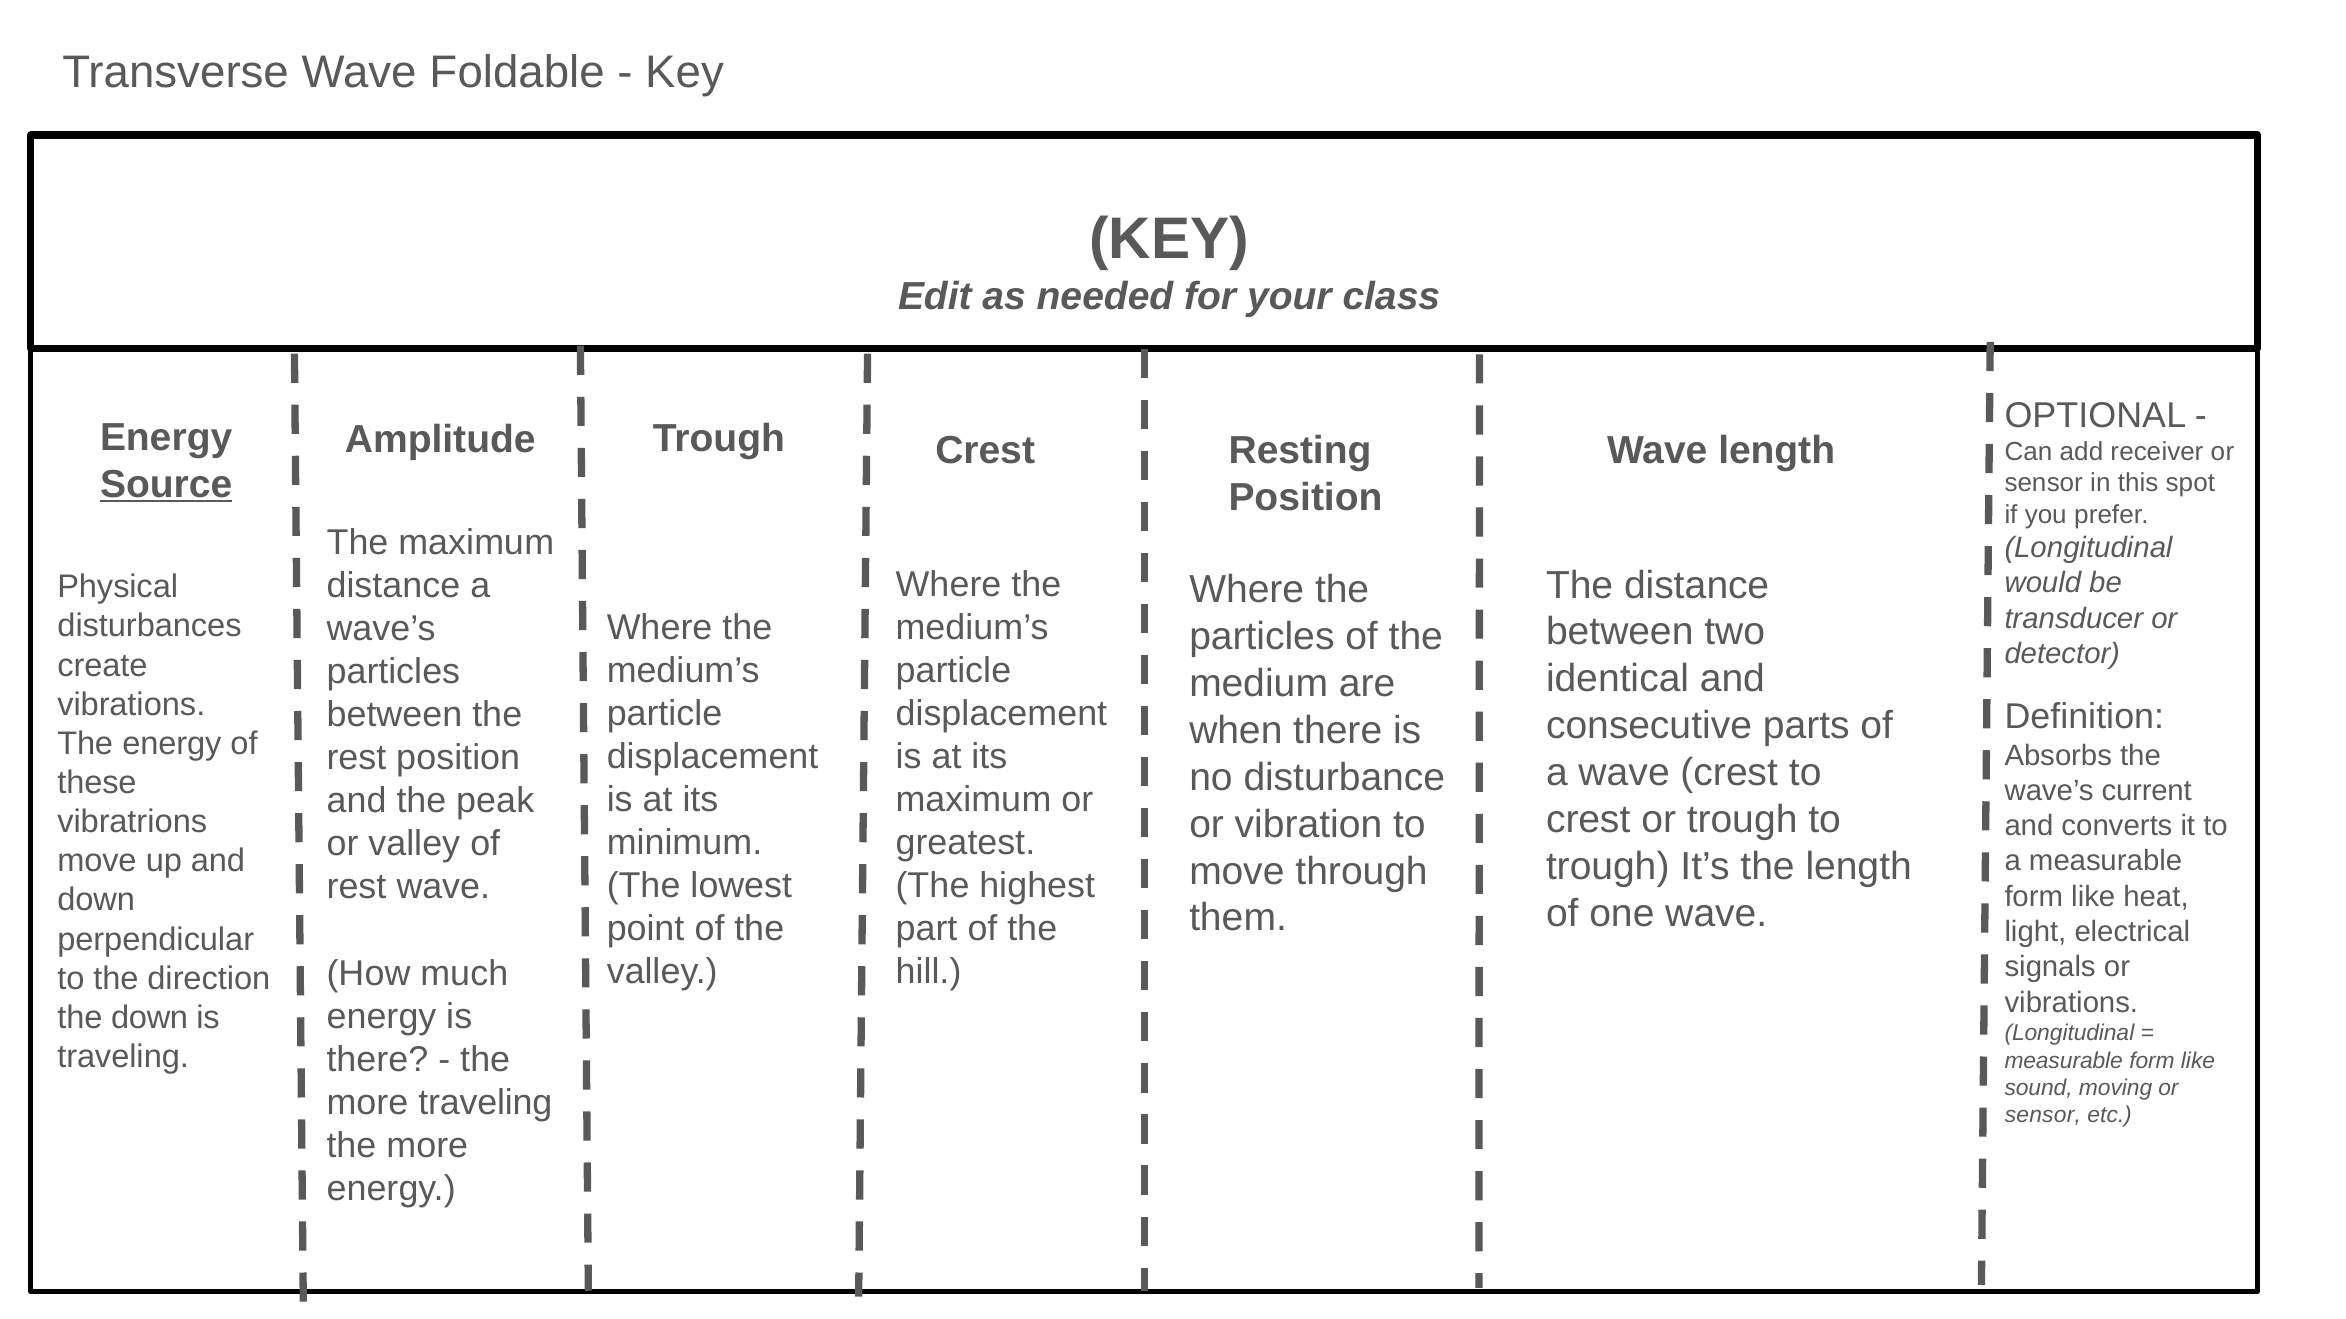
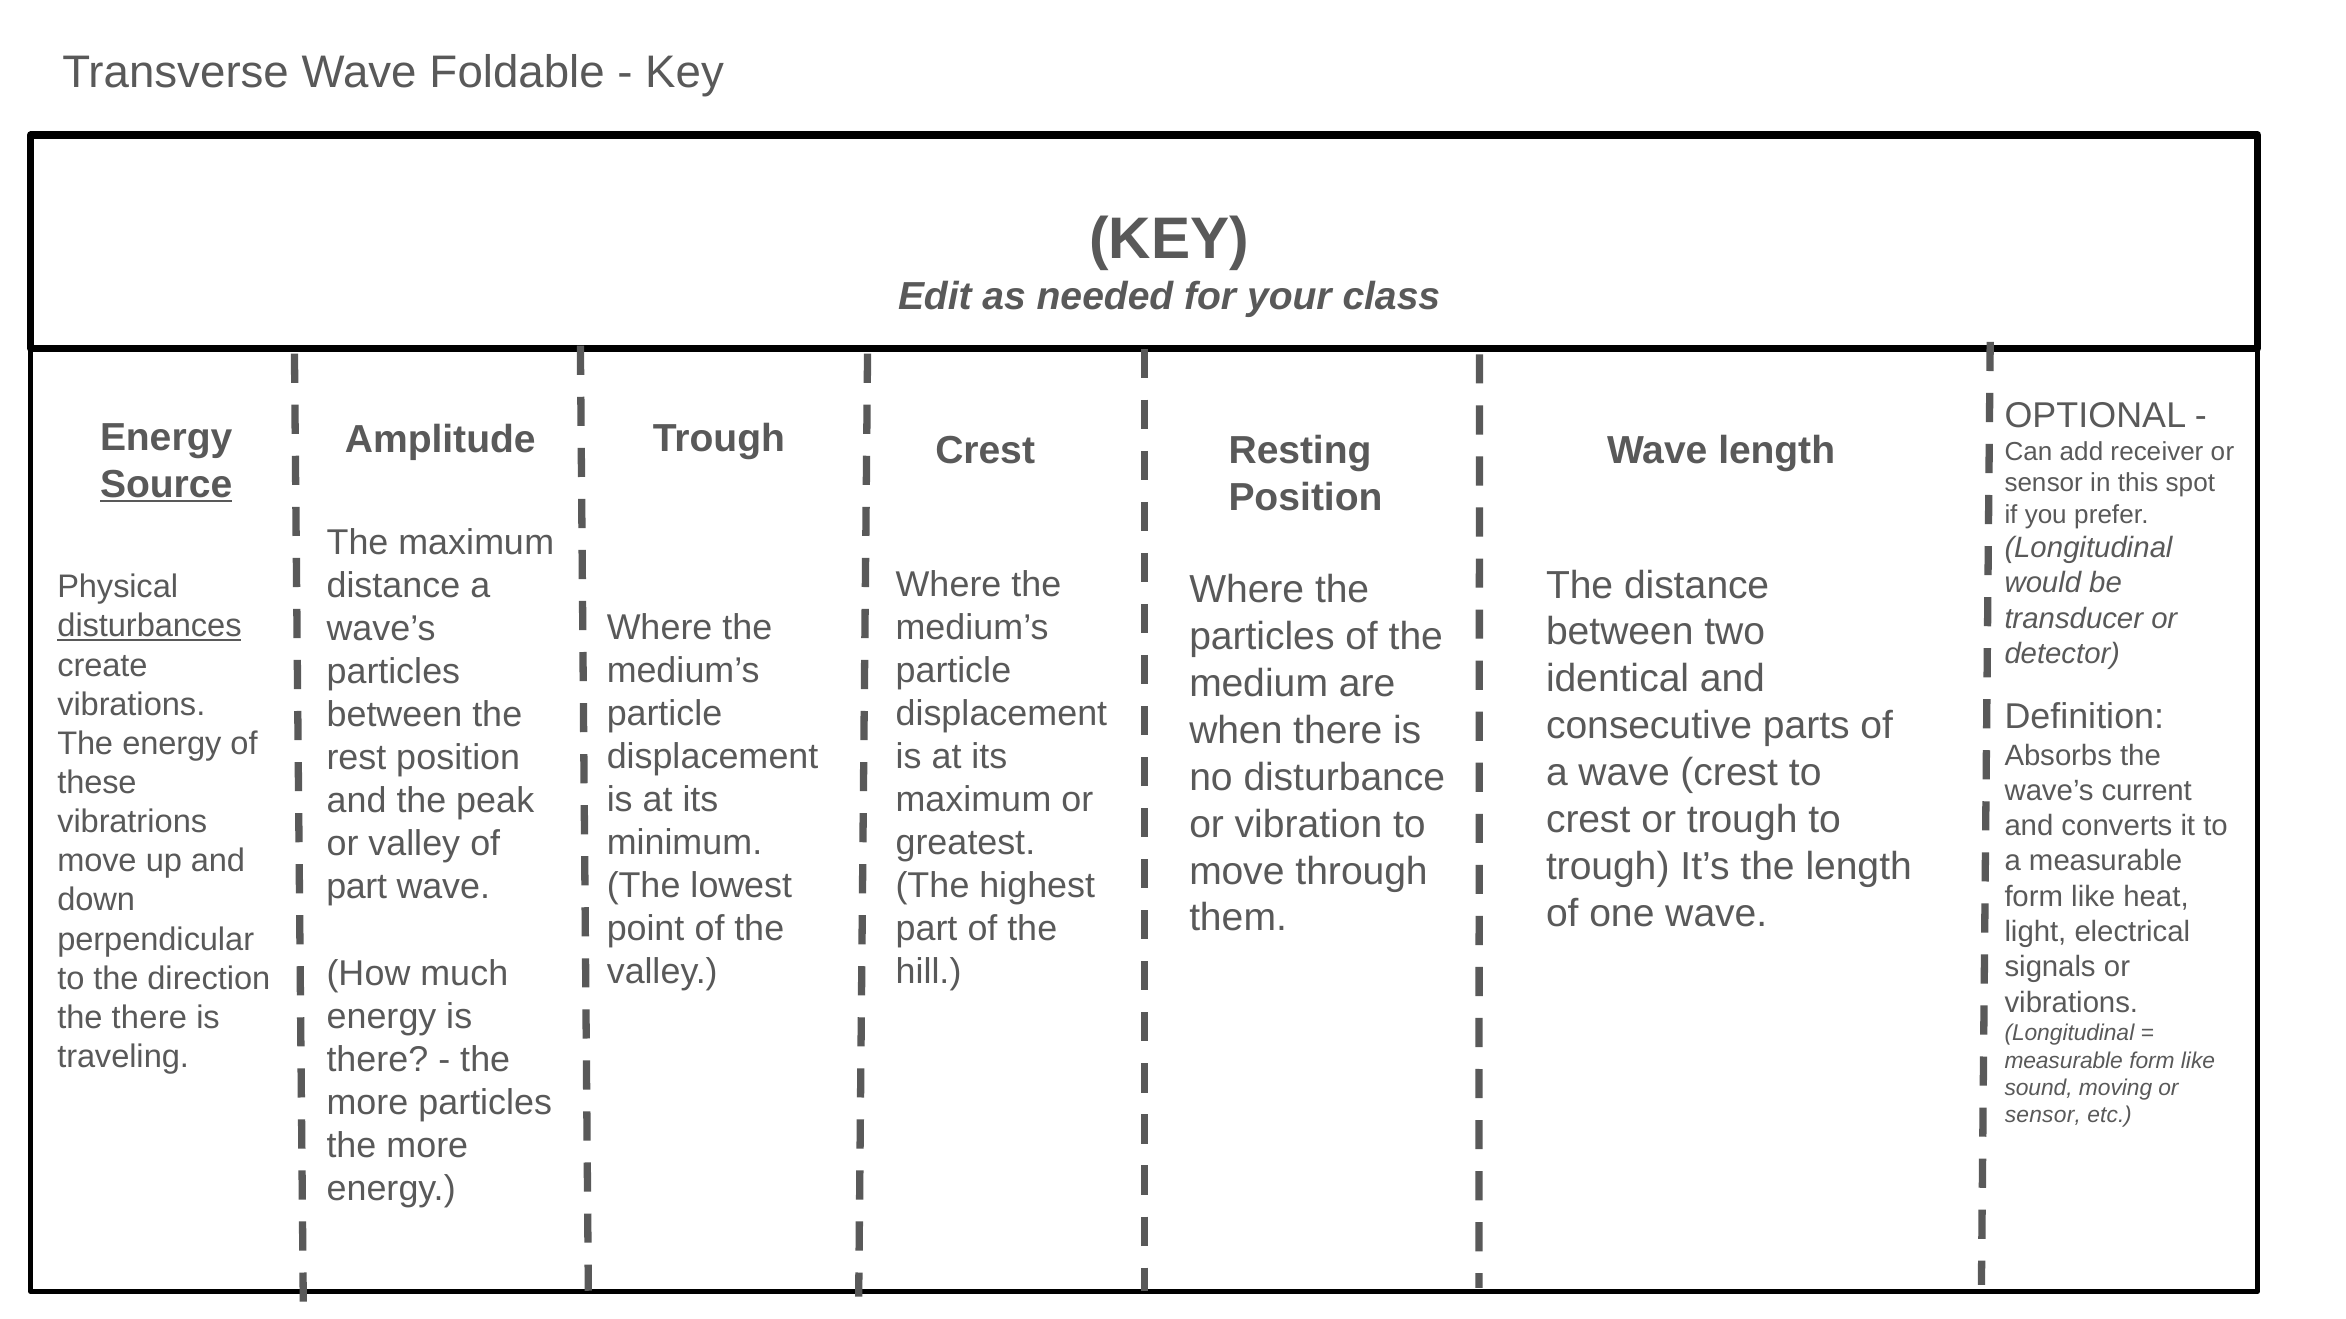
disturbances underline: none -> present (150, 626)
rest: rest -> part (357, 888)
the down: down -> there (149, 1018)
more traveling: traveling -> particles (485, 1103)
